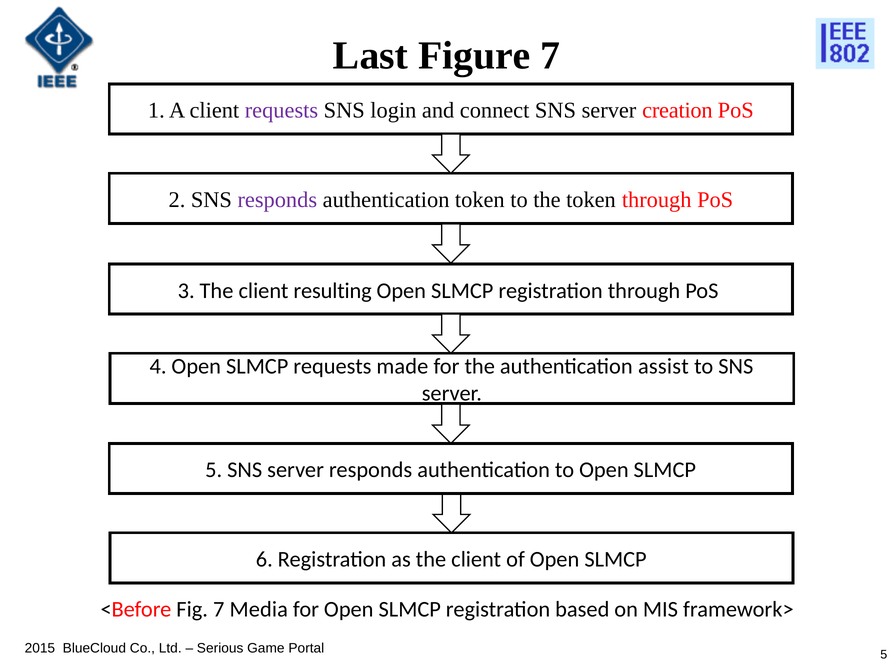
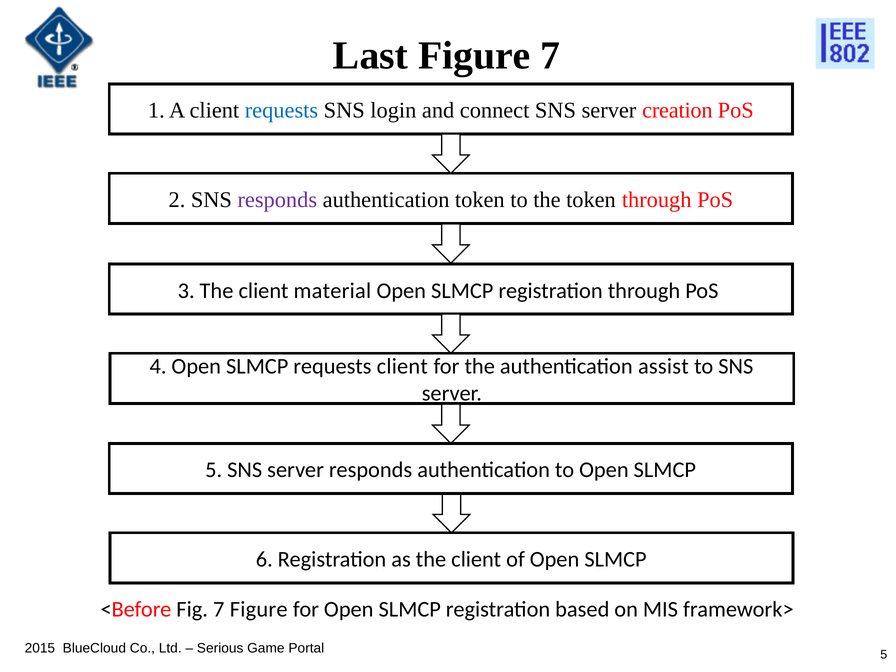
requests colour: purple -> blue (281, 111)
resulting: resulting -> material (332, 291)
requests made: made -> client (402, 367)
7 Media: Media -> Figure (259, 609)
